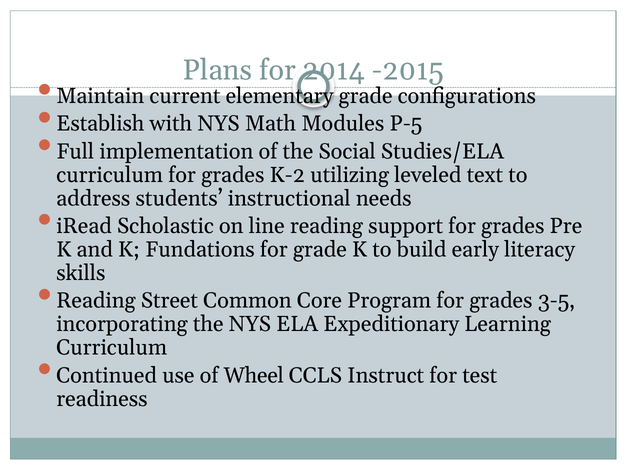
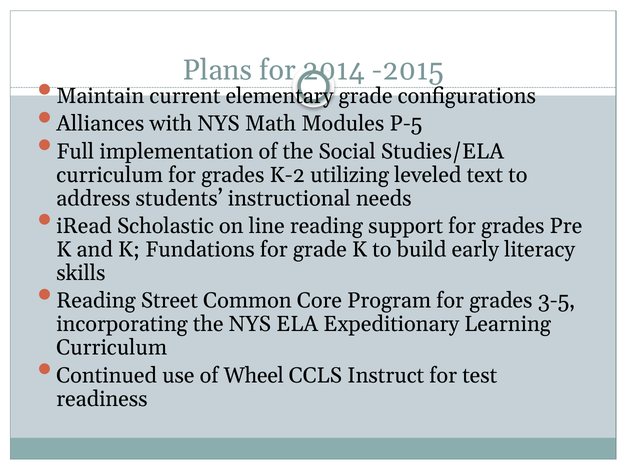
Establish: Establish -> Alliances (100, 124)
